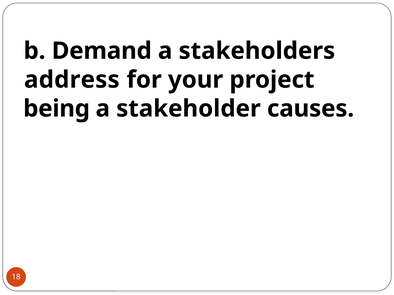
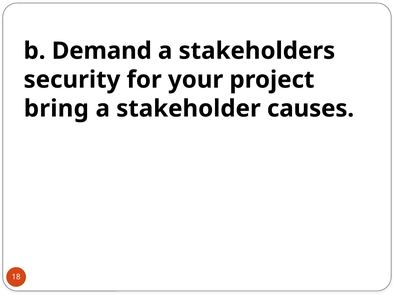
address: address -> security (72, 80)
being: being -> bring (56, 109)
